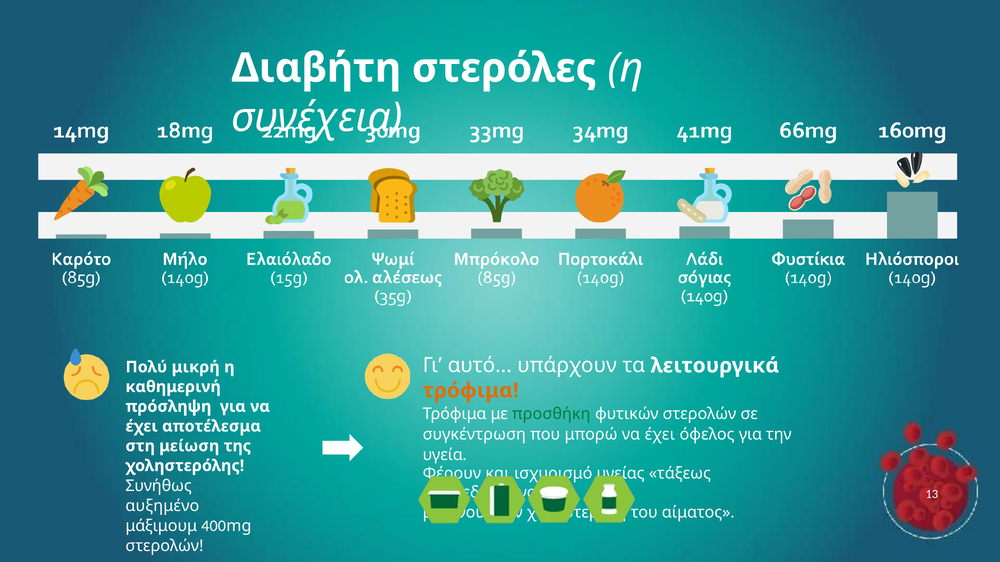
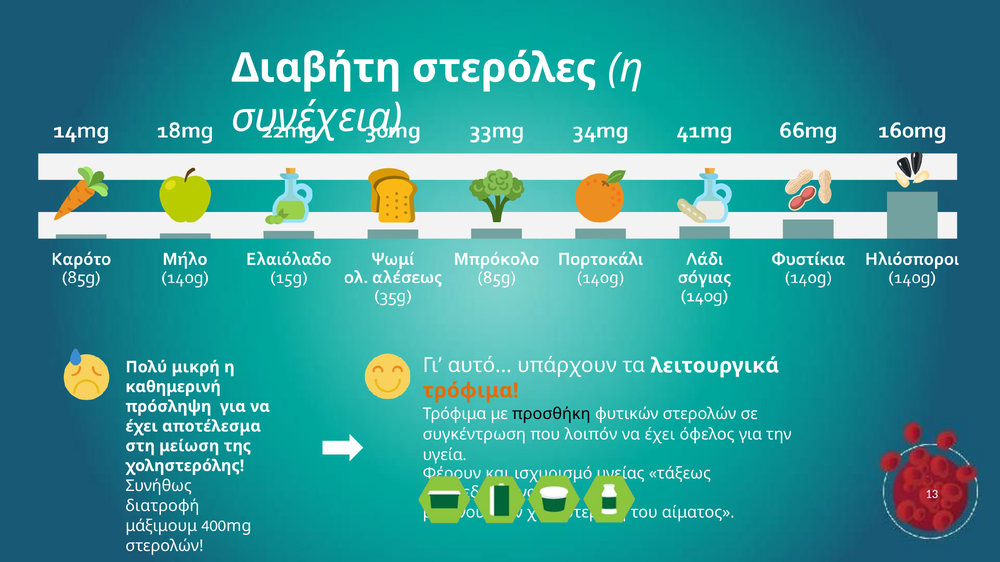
προσθήκη colour: green -> black (551, 414)
μπορώ: μπορώ -> λοιπόν (591, 435)
αυξημένο: αυξημένο -> διατροφή (162, 506)
